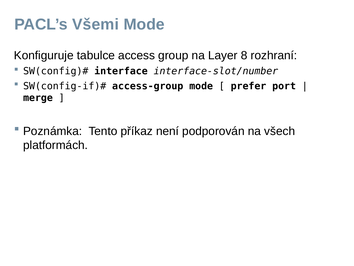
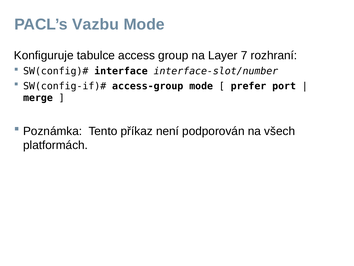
Všemi: Všemi -> Vazbu (96, 24)
8: 8 -> 7 (244, 55)
